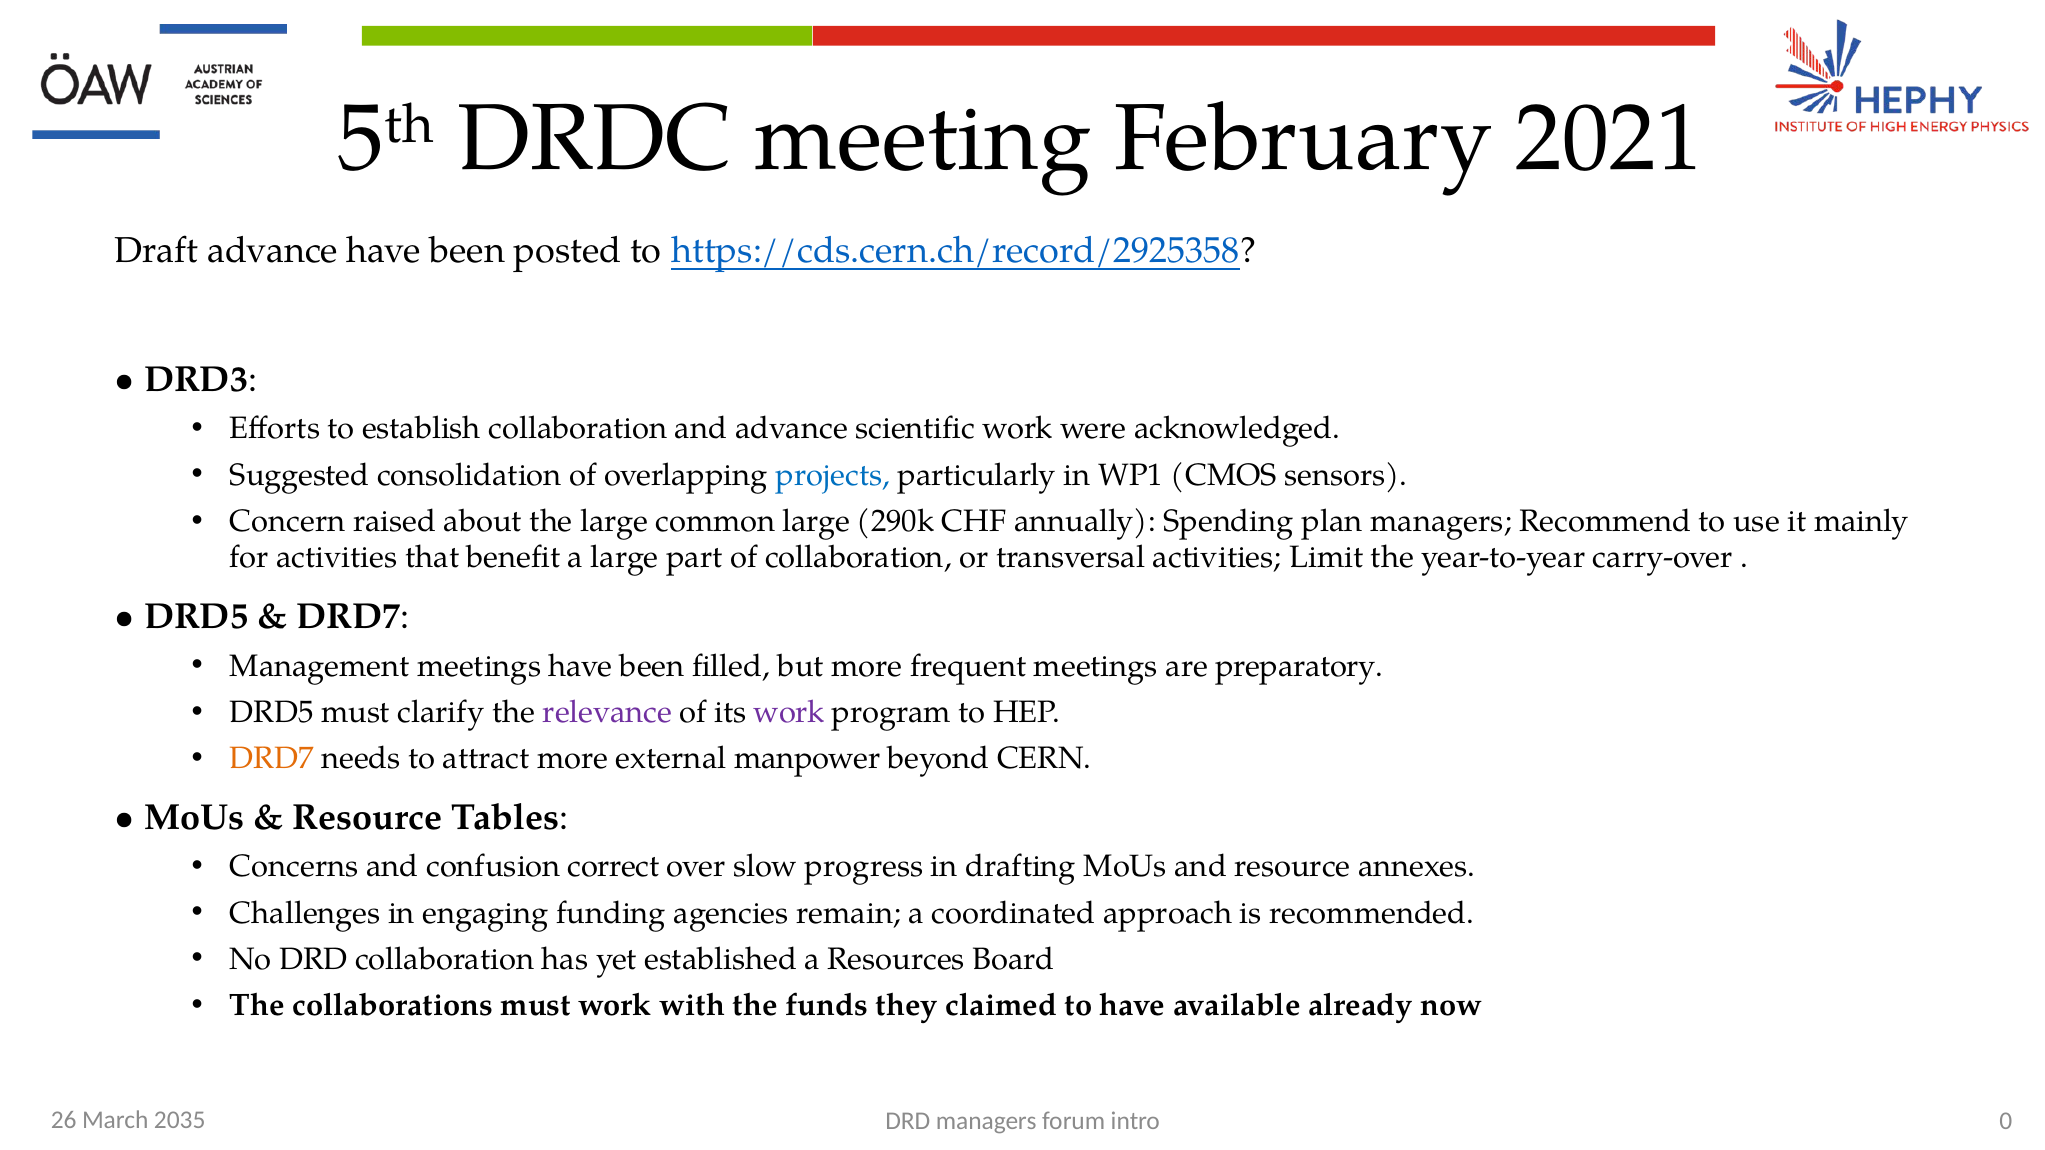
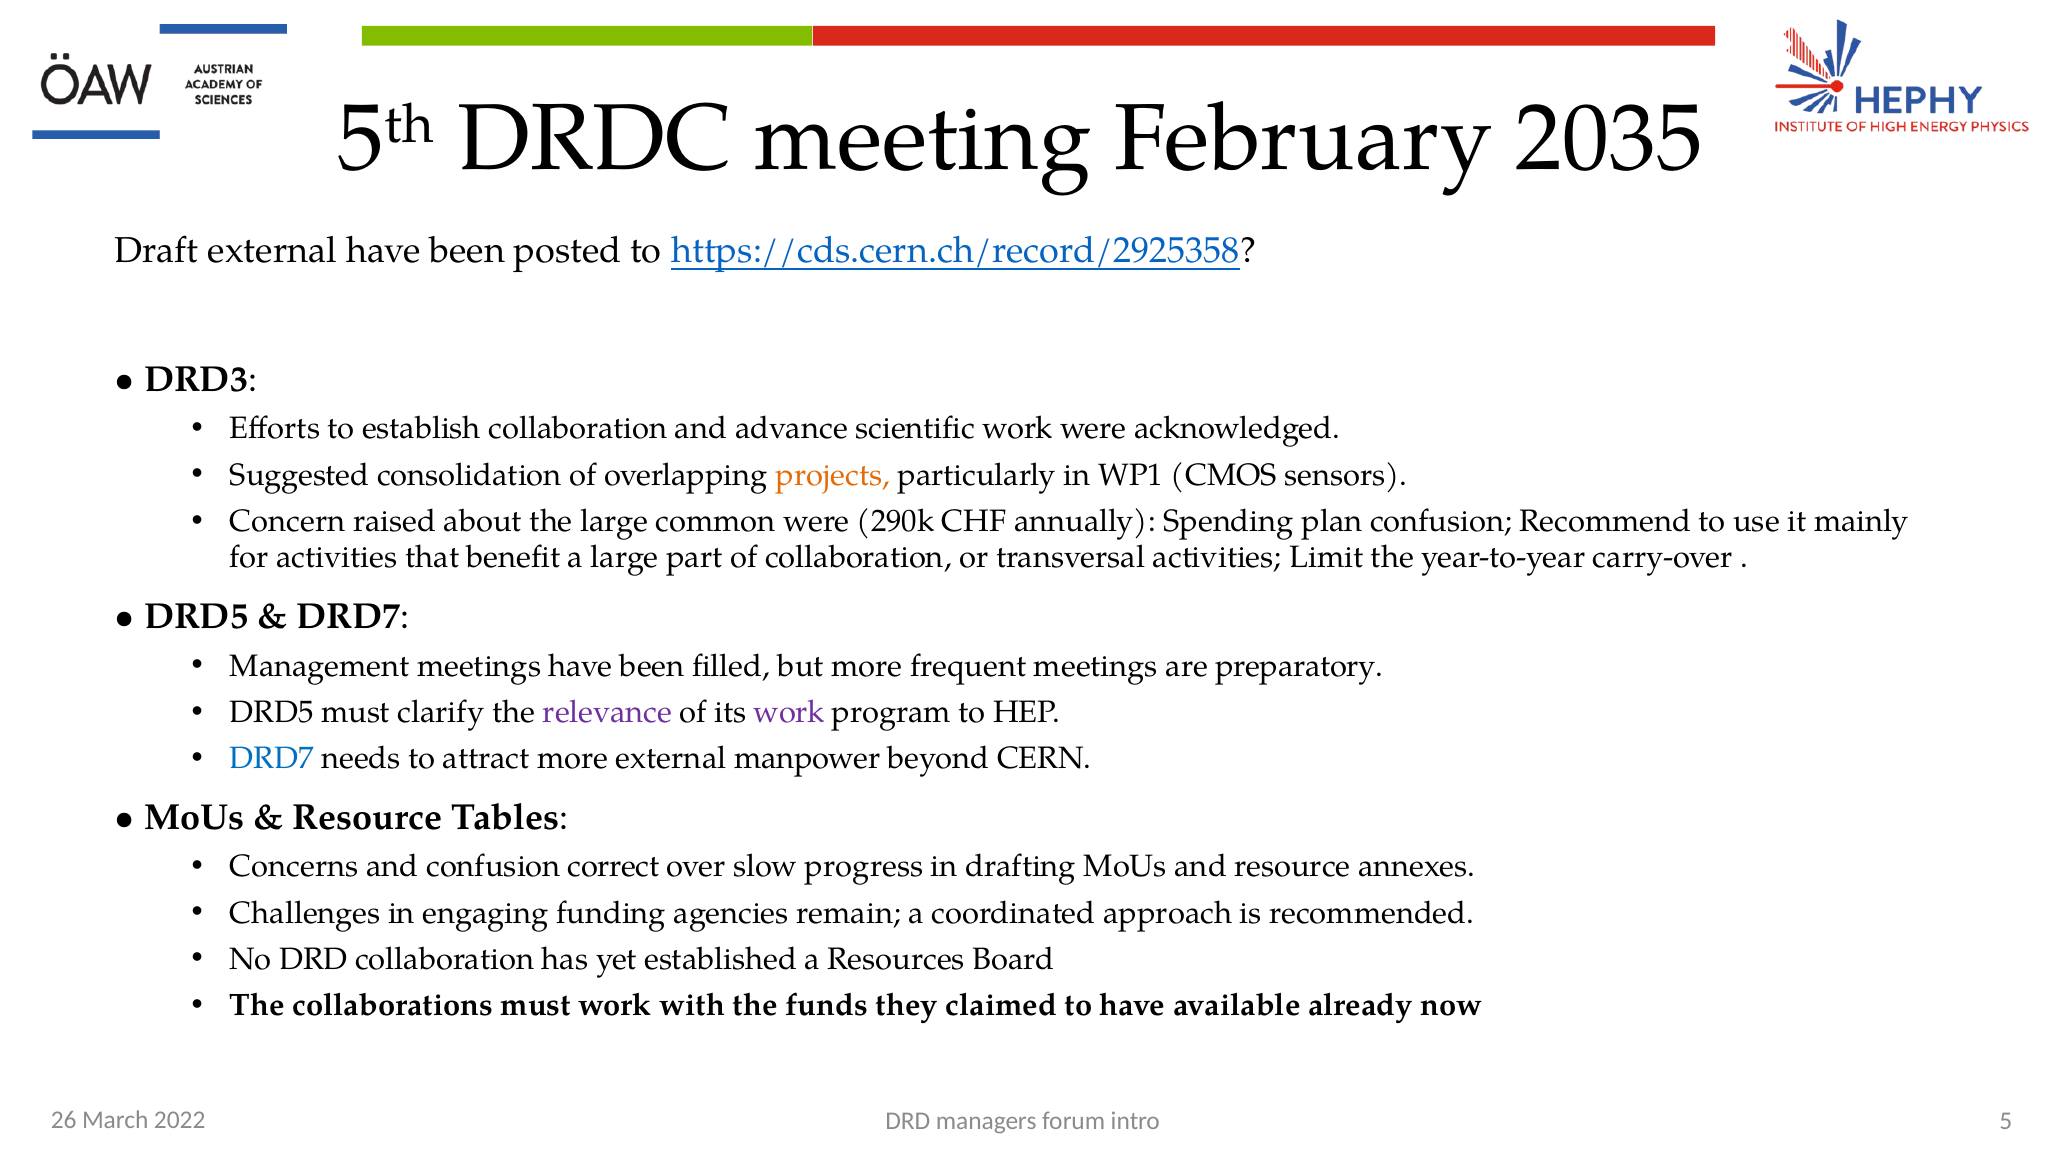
2021: 2021 -> 2035 (1610, 139)
Draft advance: advance -> external (273, 251)
projects colour: blue -> orange (833, 475)
common large: large -> were (816, 521)
plan managers: managers -> confusion (1441, 521)
DRD7 colour: orange -> blue (272, 759)
2035: 2035 -> 2022 (180, 1121)
0: 0 -> 5 (2006, 1122)
